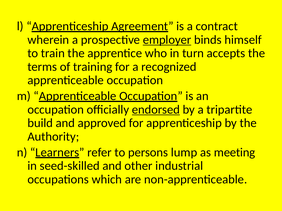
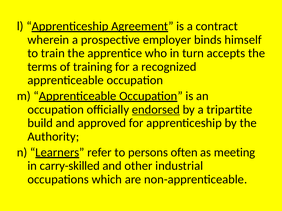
employer underline: present -> none (167, 40)
lump: lump -> often (184, 153)
seed-skilled: seed-skilled -> carry-skilled (70, 166)
